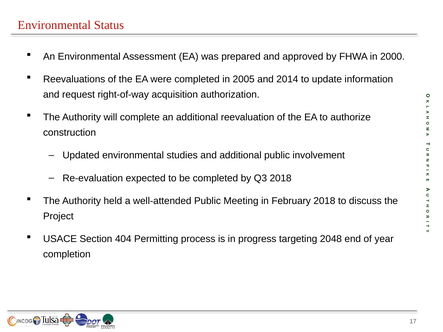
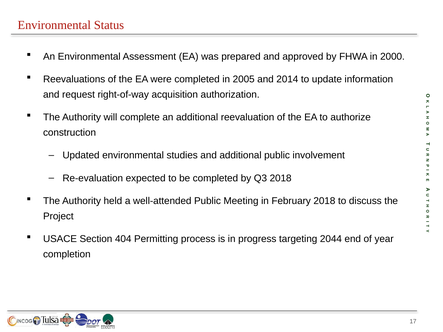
2048: 2048 -> 2044 (331, 239)
